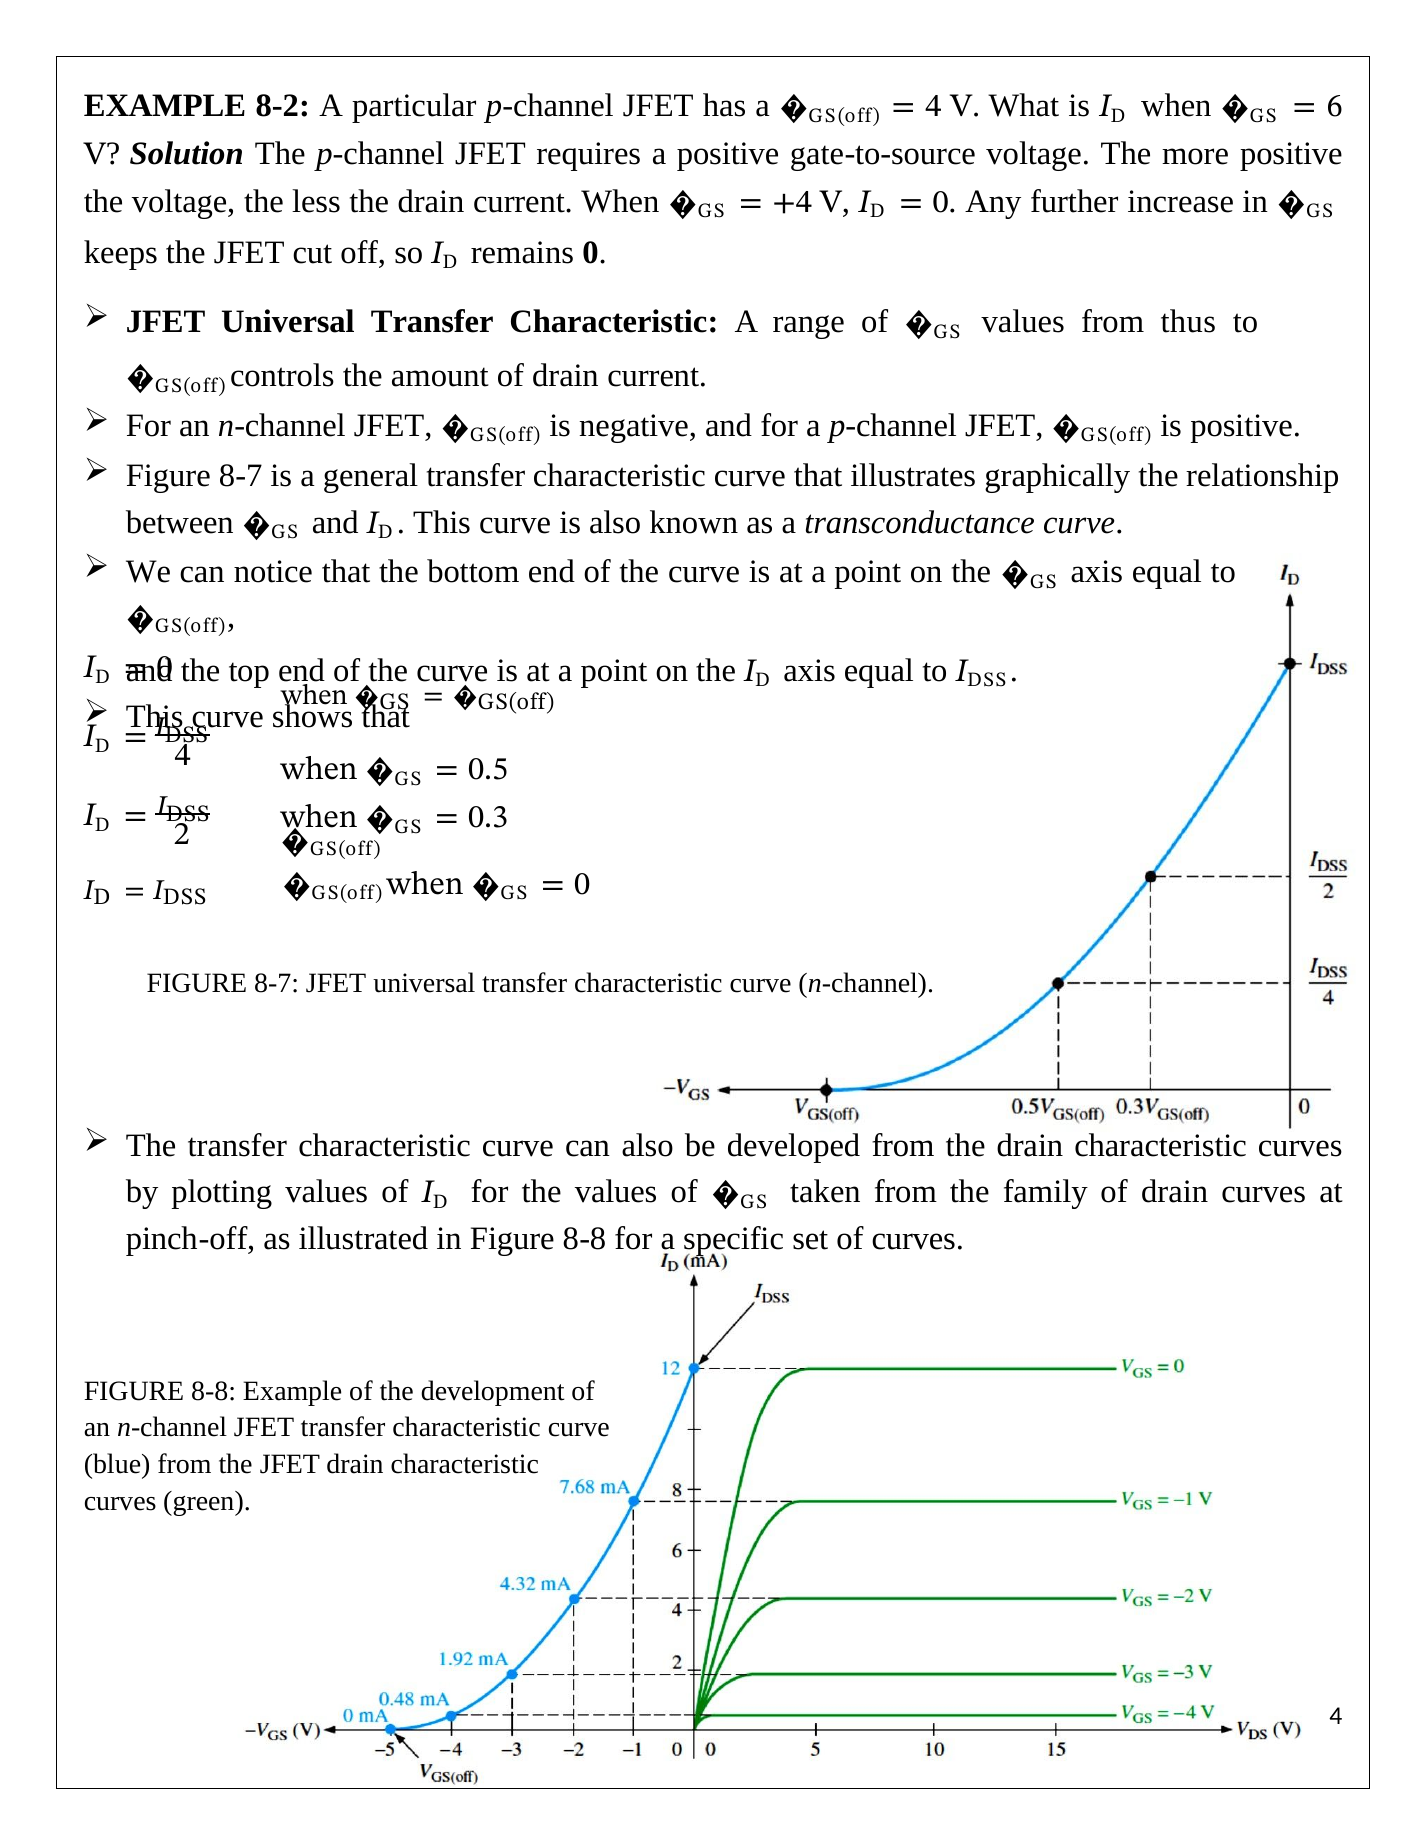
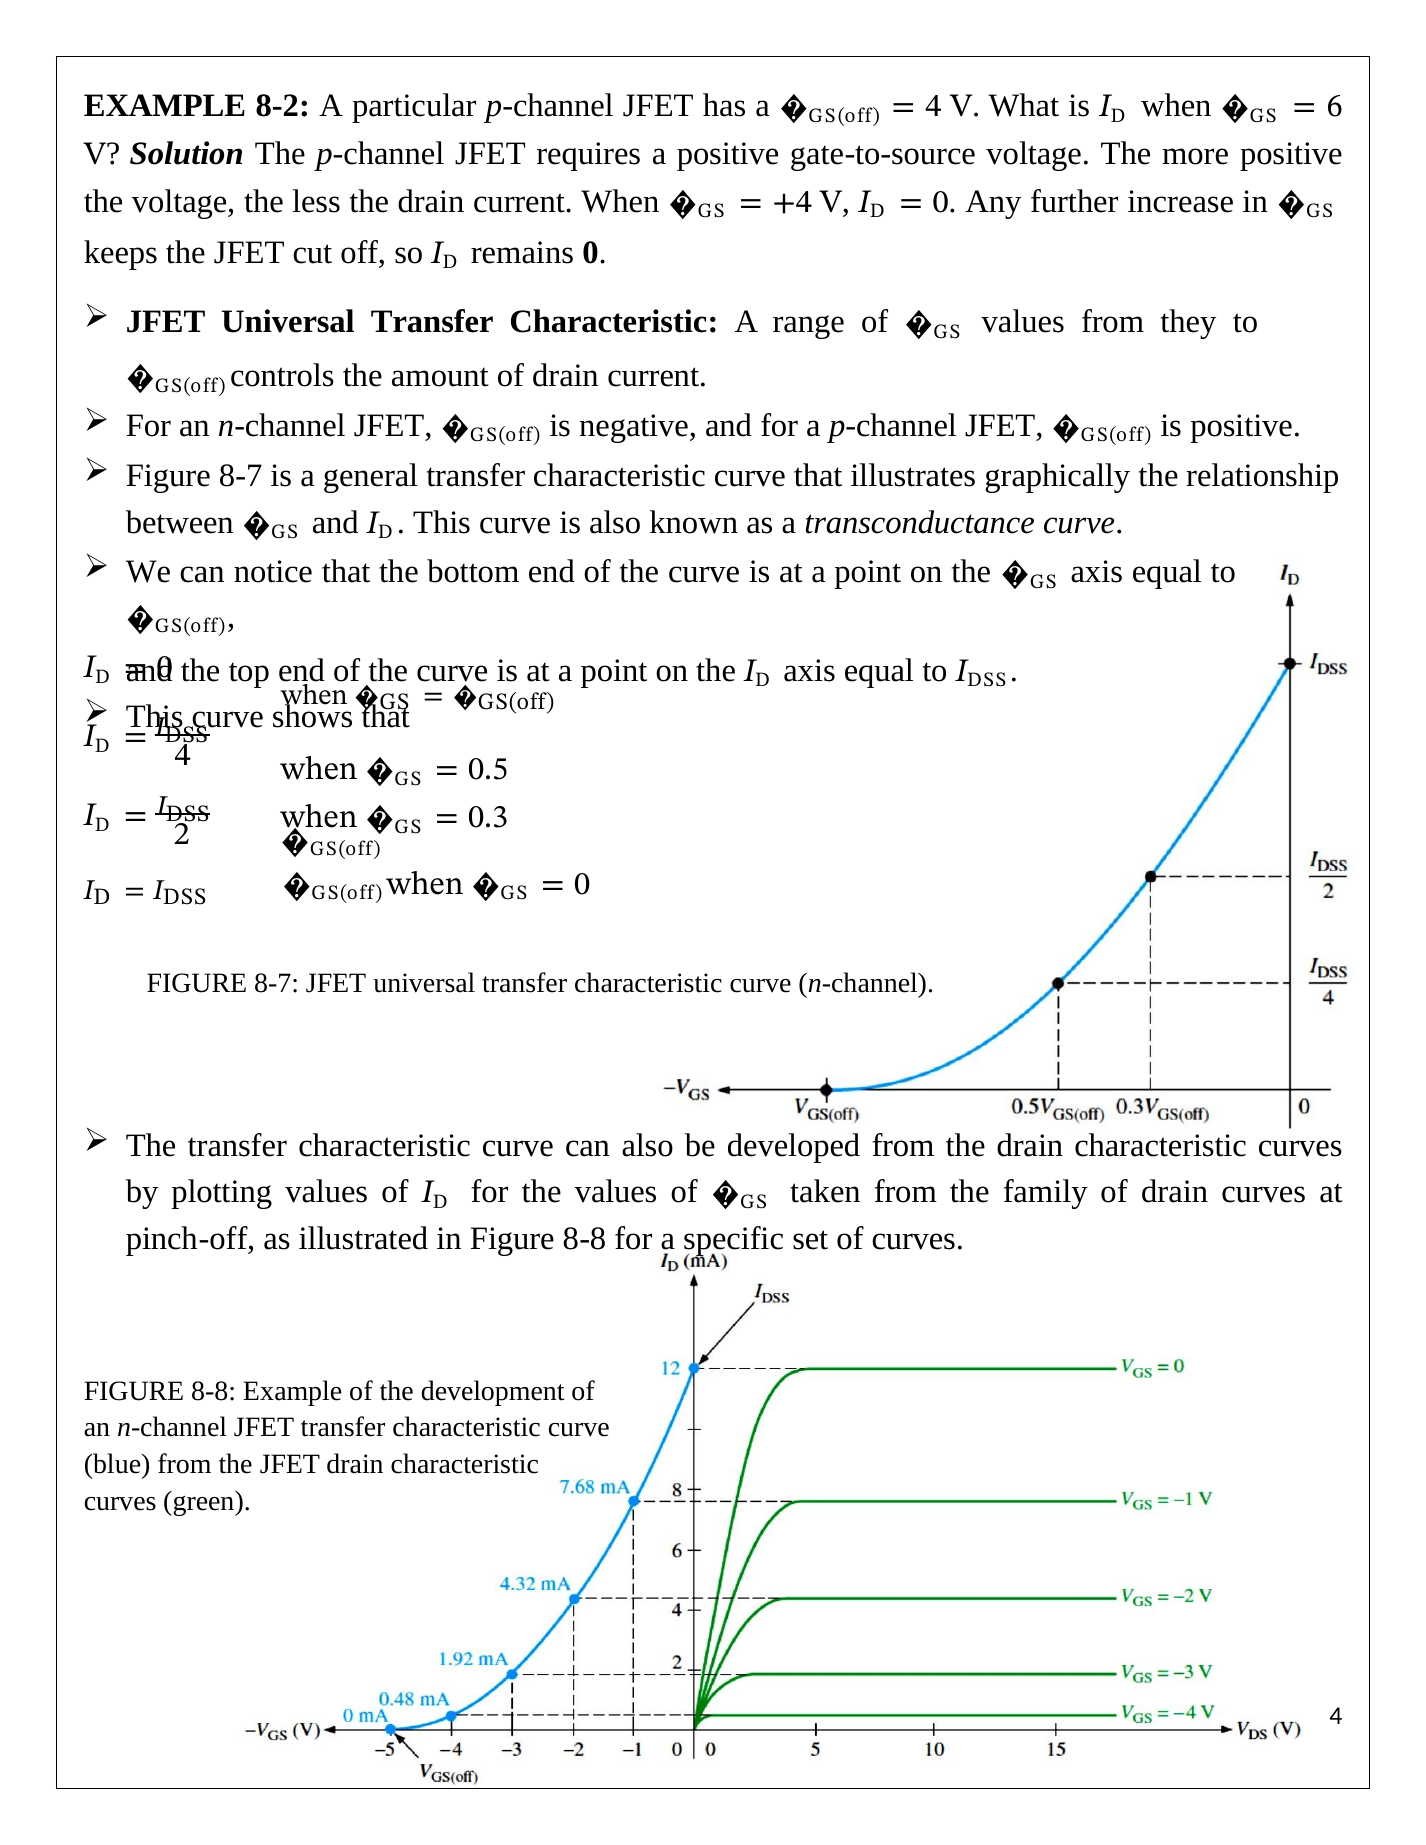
thus: thus -> they (1188, 322)
